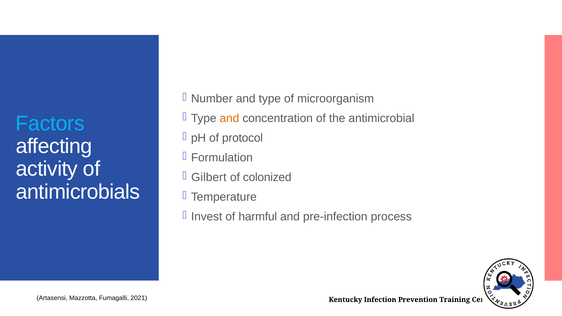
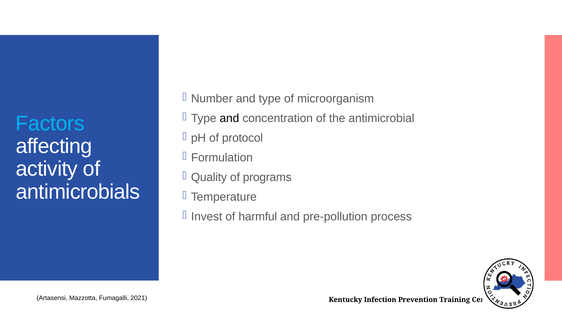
and colour: orange -> black (229, 118)
Gilbert: Gilbert -> Quality (209, 177)
colonized: colonized -> programs (267, 177)
pre-infection: pre-infection -> pre-pollution (335, 217)
